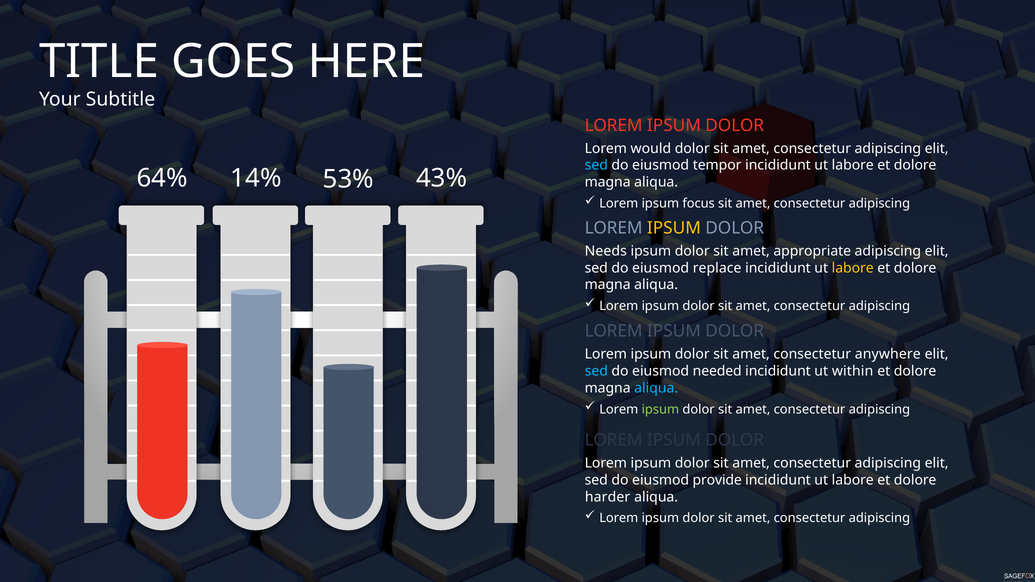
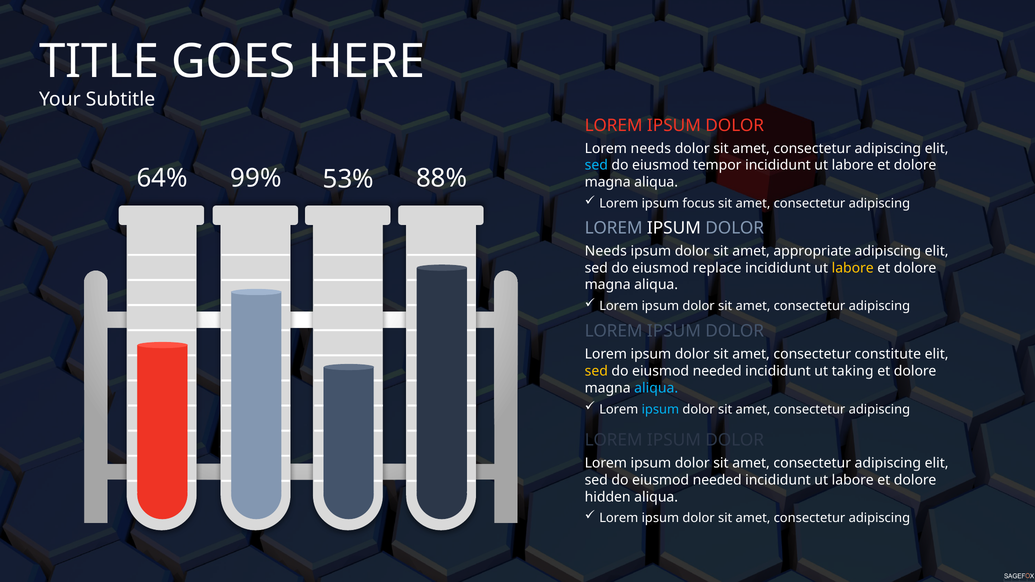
Lorem would: would -> needs (651, 149)
14%: 14% -> 99% (256, 178)
43%: 43% -> 88% (442, 178)
IPSUM colour: yellow -> white (674, 228)
anywhere: anywhere -> constitute (888, 354)
sed colour: light blue -> yellow (596, 371)
within: within -> taking (853, 371)
ipsum colour: light green -> light blue (660, 409)
provide: provide -> needed (717, 480)
harder: harder -> hidden (608, 497)
